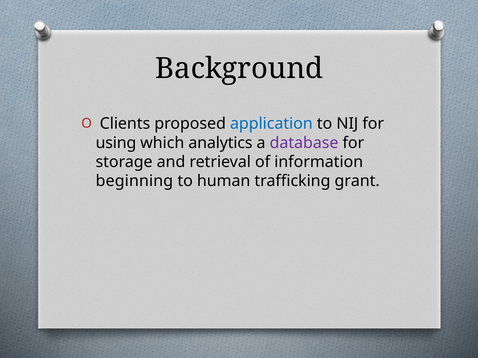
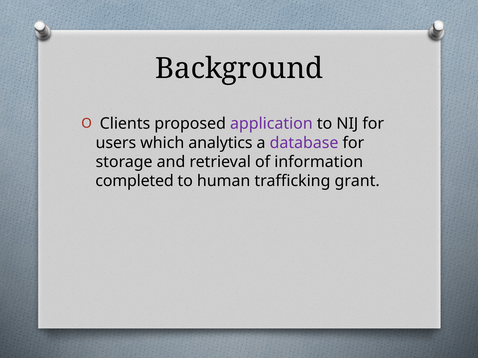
application colour: blue -> purple (271, 124)
using: using -> users (116, 143)
beginning: beginning -> completed (135, 181)
